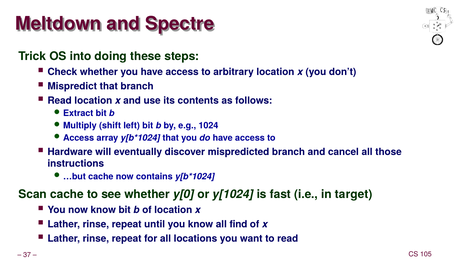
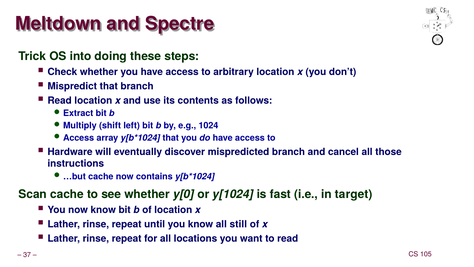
find: find -> still (238, 224)
